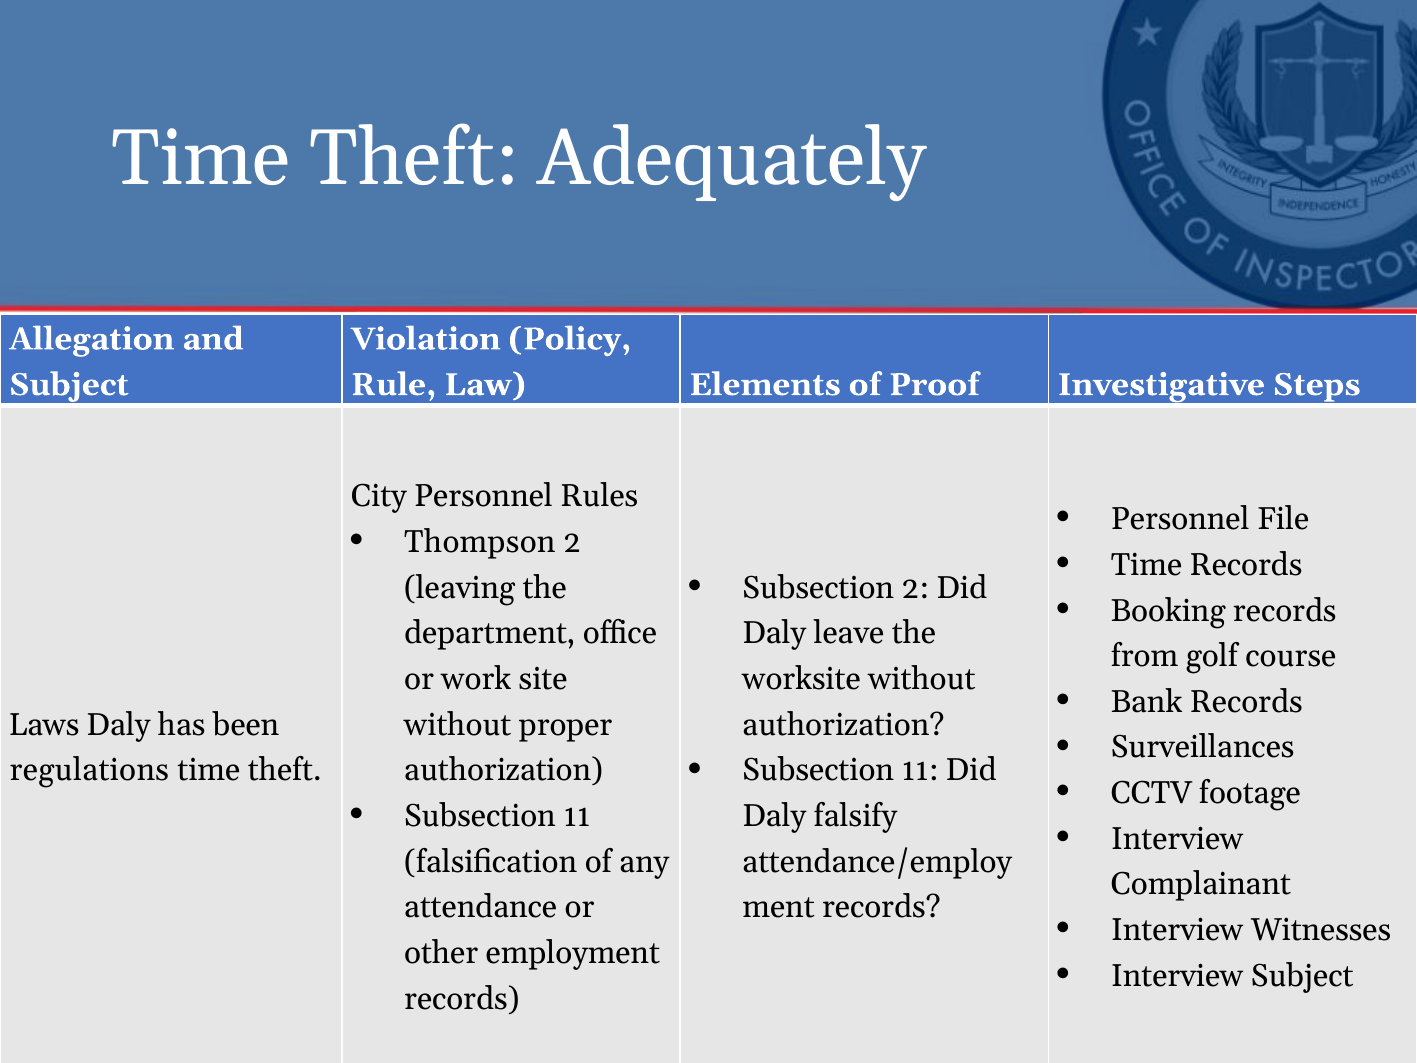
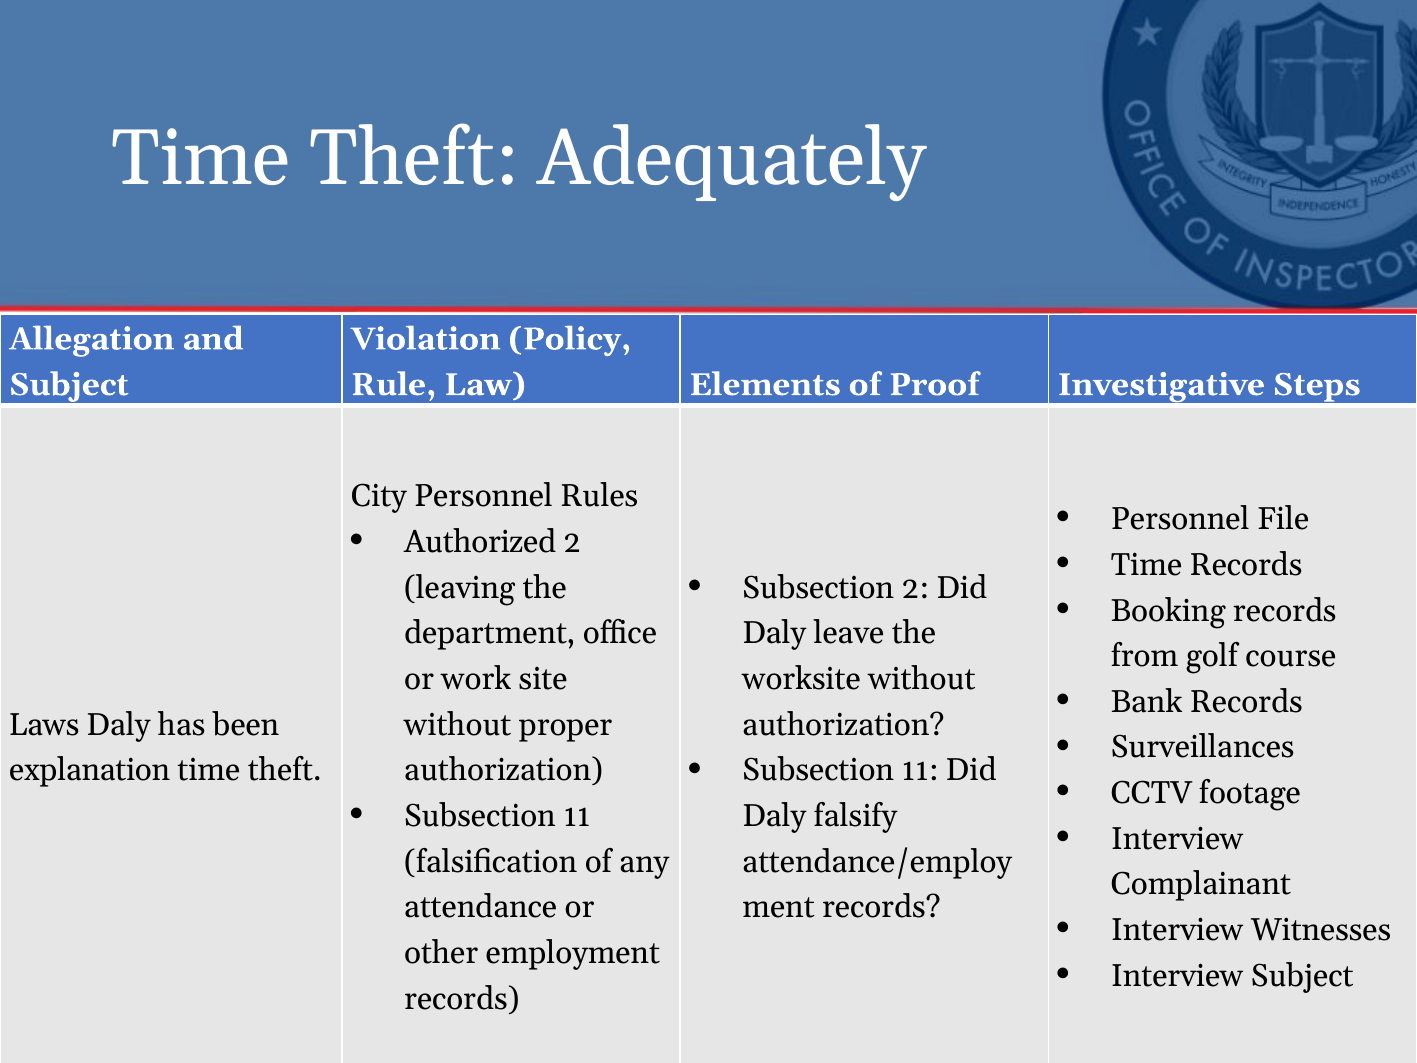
Thompson: Thompson -> Authorized (480, 542)
regulations: regulations -> explanation (90, 770)
